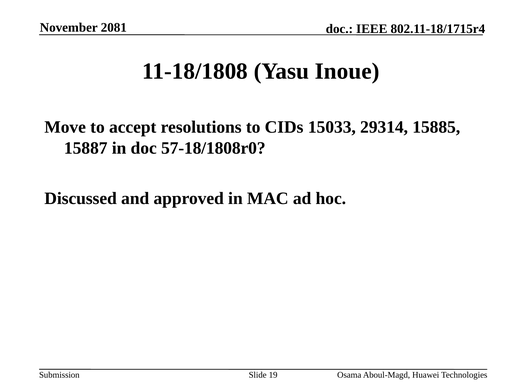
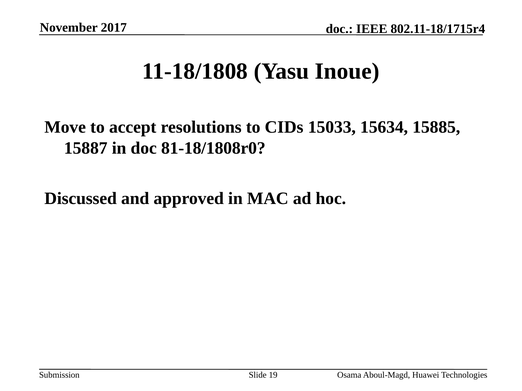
2081: 2081 -> 2017 (114, 28)
29314: 29314 -> 15634 (384, 127)
57-18/1808r0: 57-18/1808r0 -> 81-18/1808r0 (213, 148)
